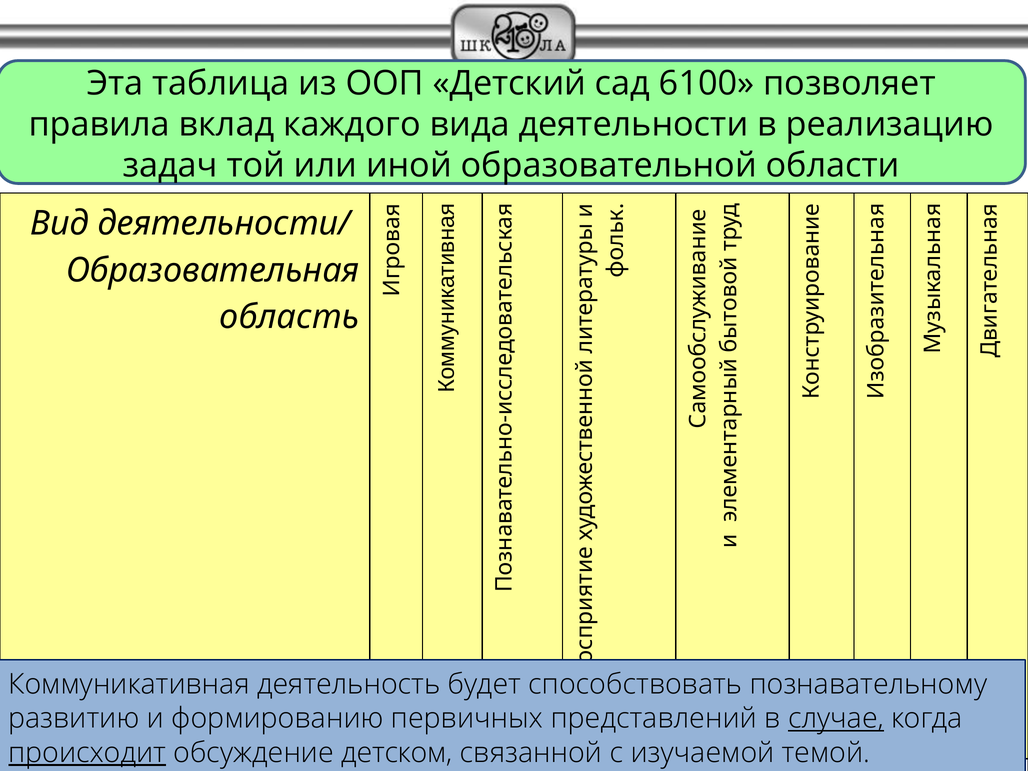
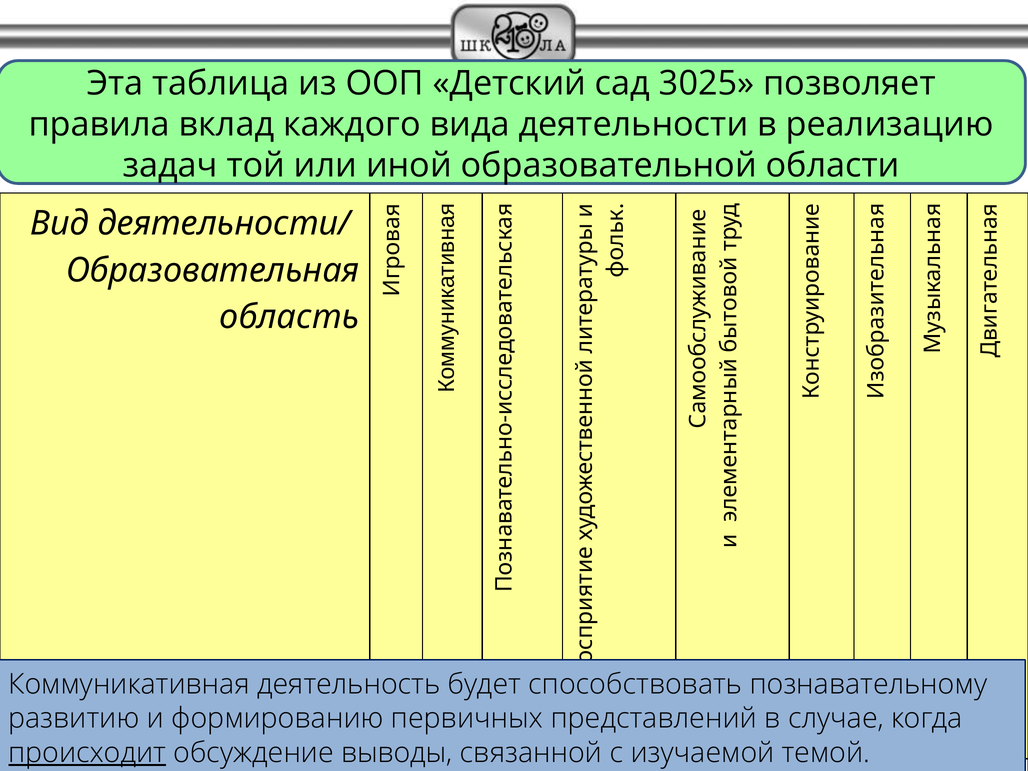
6100: 6100 -> 3025 (707, 83)
случае underline: present -> none (836, 718)
детском: детском -> выводы (397, 753)
